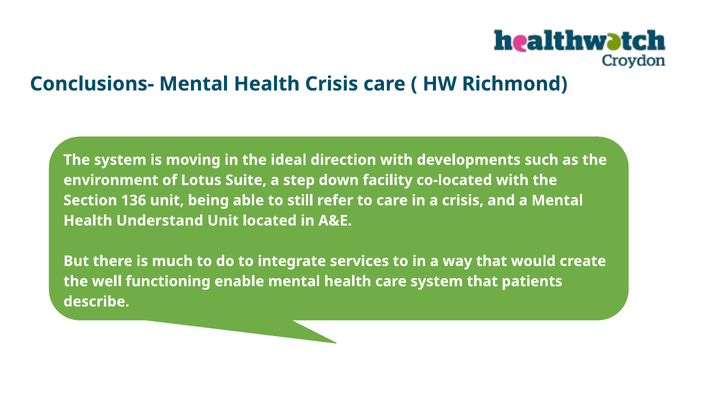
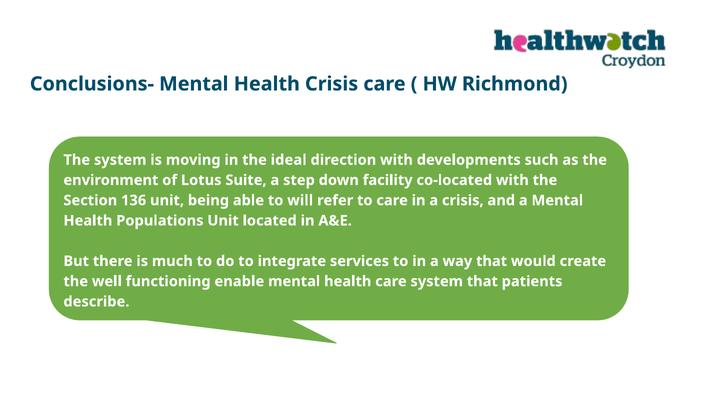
still: still -> will (300, 200)
Understand: Understand -> Populations (160, 220)
